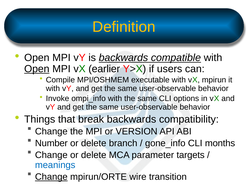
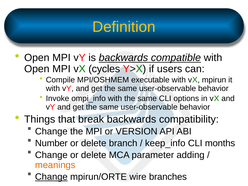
Open underline: present -> none (37, 69)
earlier: earlier -> cycles (104, 69)
gone_info: gone_info -> keep_info (165, 143)
targets: targets -> adding (191, 155)
meanings colour: blue -> orange (55, 165)
transition: transition -> branches (168, 177)
